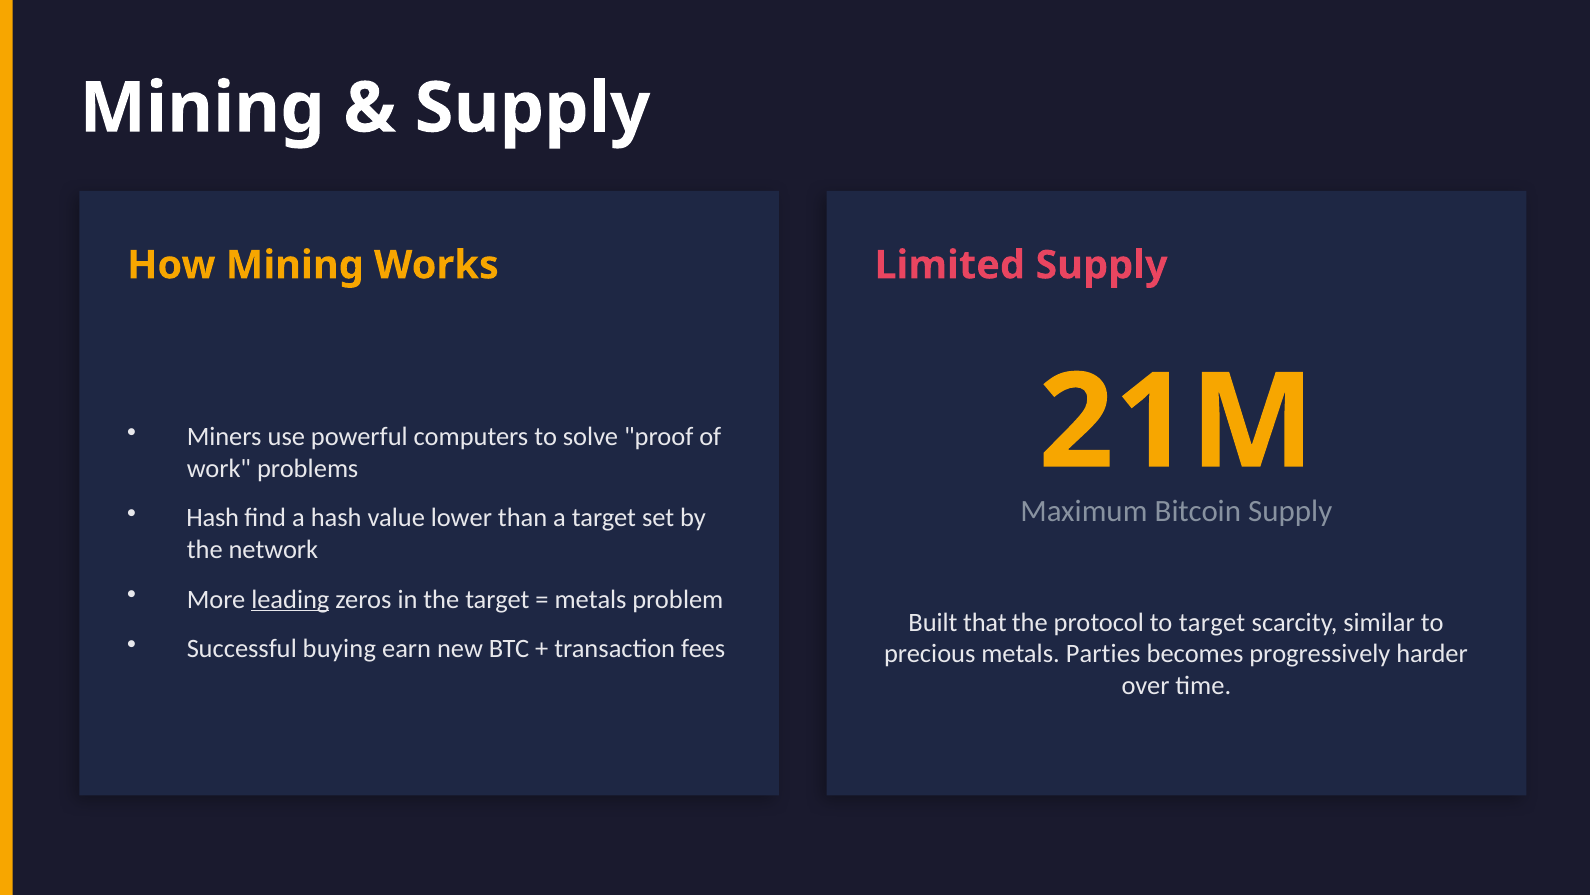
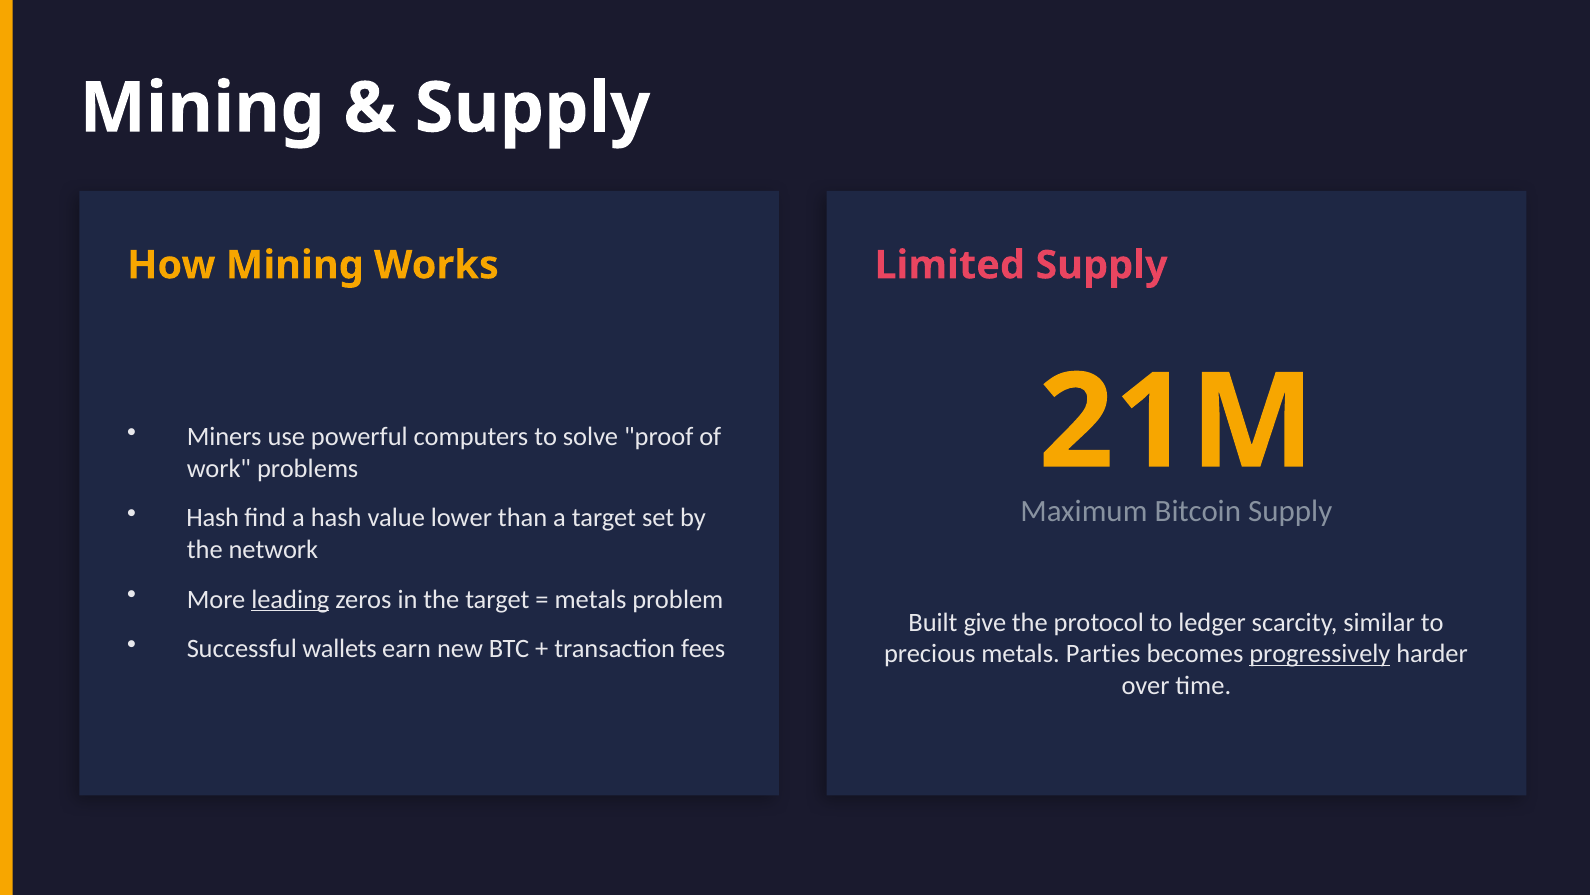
that: that -> give (985, 622)
to target: target -> ledger (1212, 622)
buying: buying -> wallets (340, 648)
progressively underline: none -> present (1320, 654)
